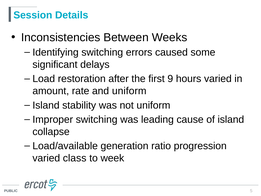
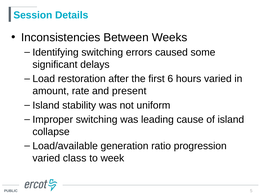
9: 9 -> 6 (170, 79)
and uniform: uniform -> present (129, 91)
